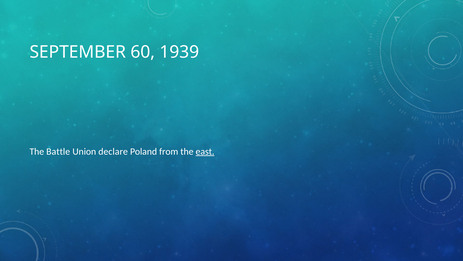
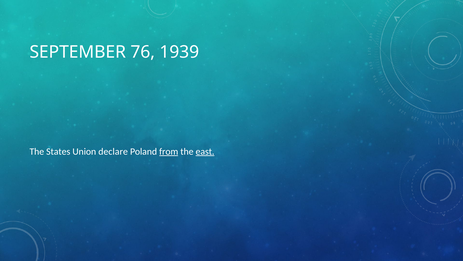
60: 60 -> 76 (143, 52)
Battle: Battle -> States (58, 151)
from underline: none -> present (169, 151)
